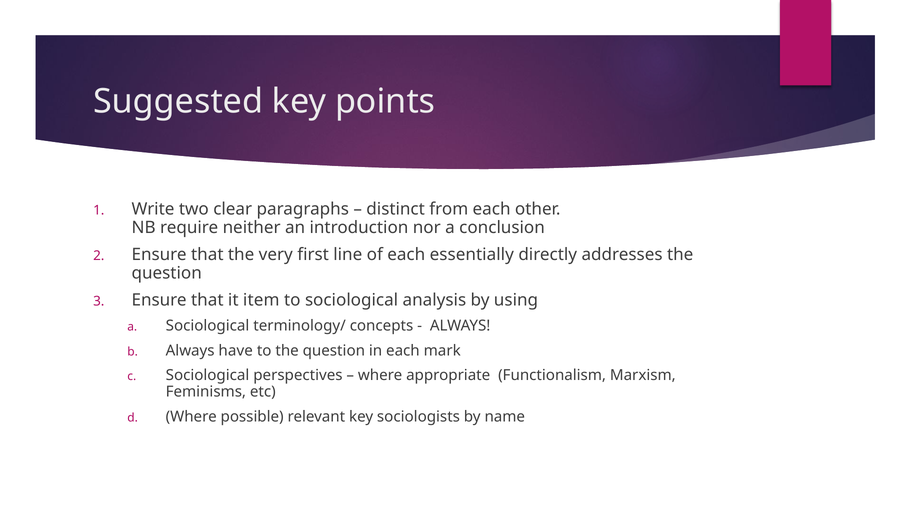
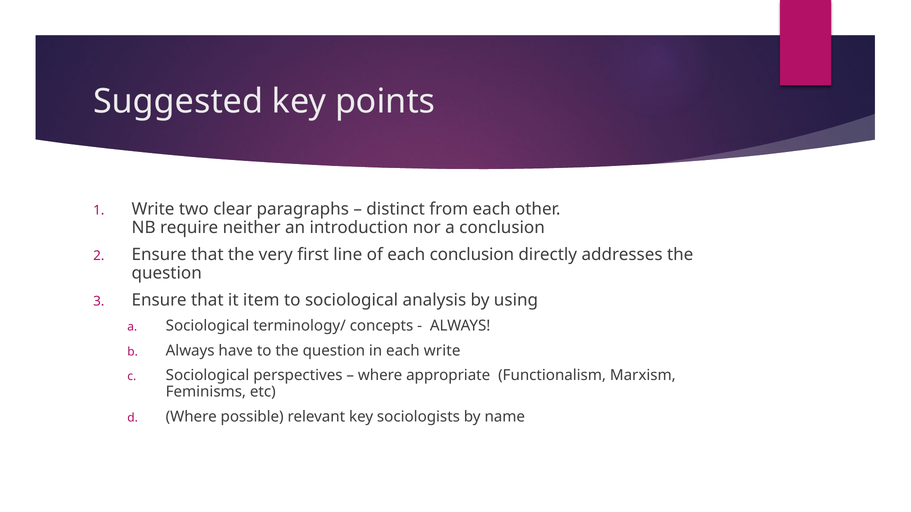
each essentially: essentially -> conclusion (472, 255)
each mark: mark -> write (442, 351)
